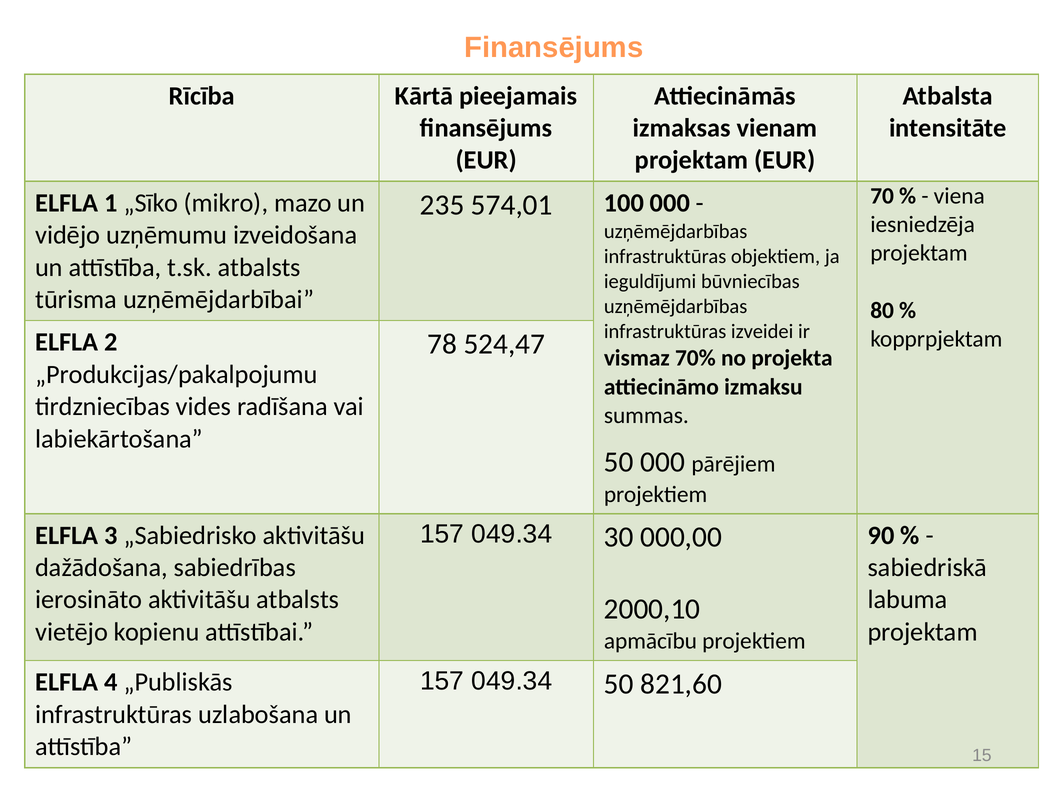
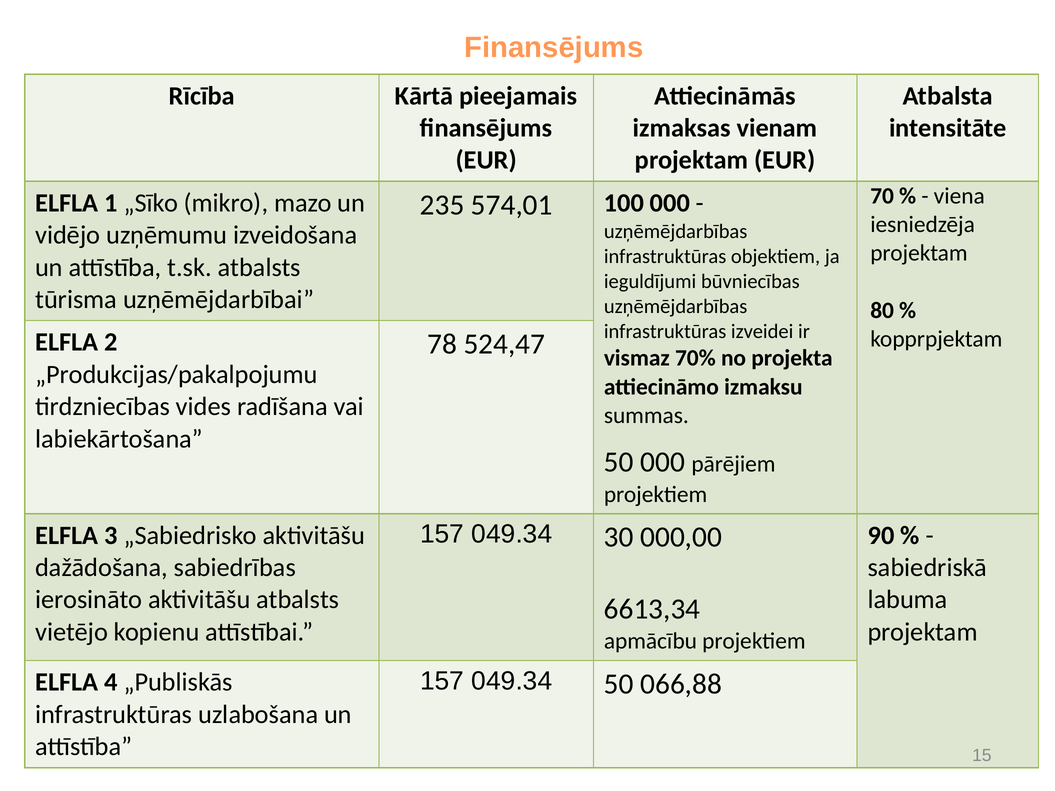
2000,10: 2000,10 -> 6613,34 (652, 609)
821,60: 821,60 -> 066,88 (681, 684)
